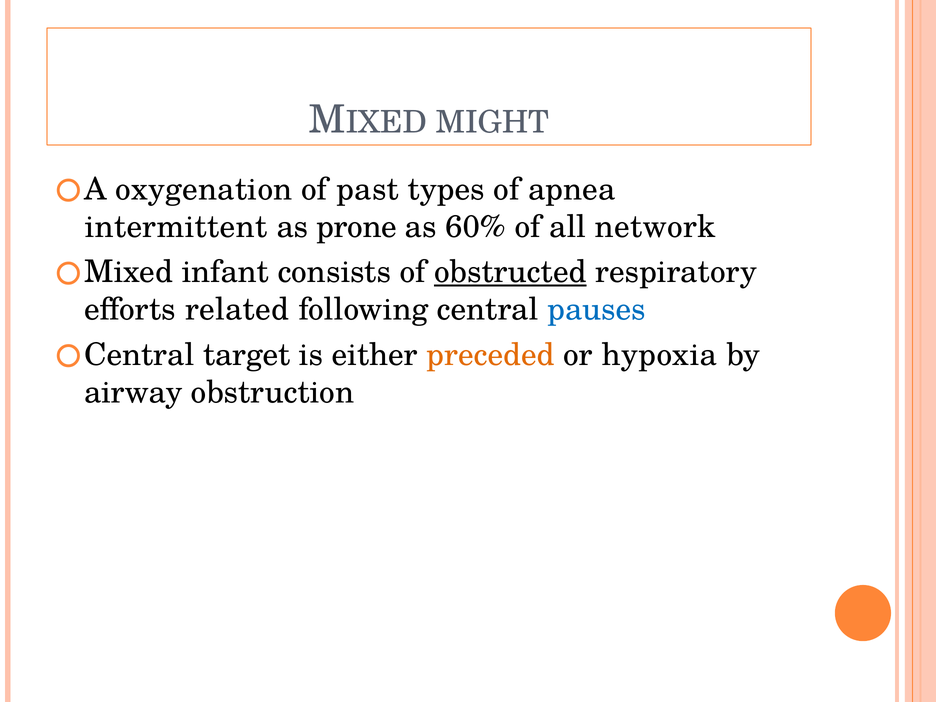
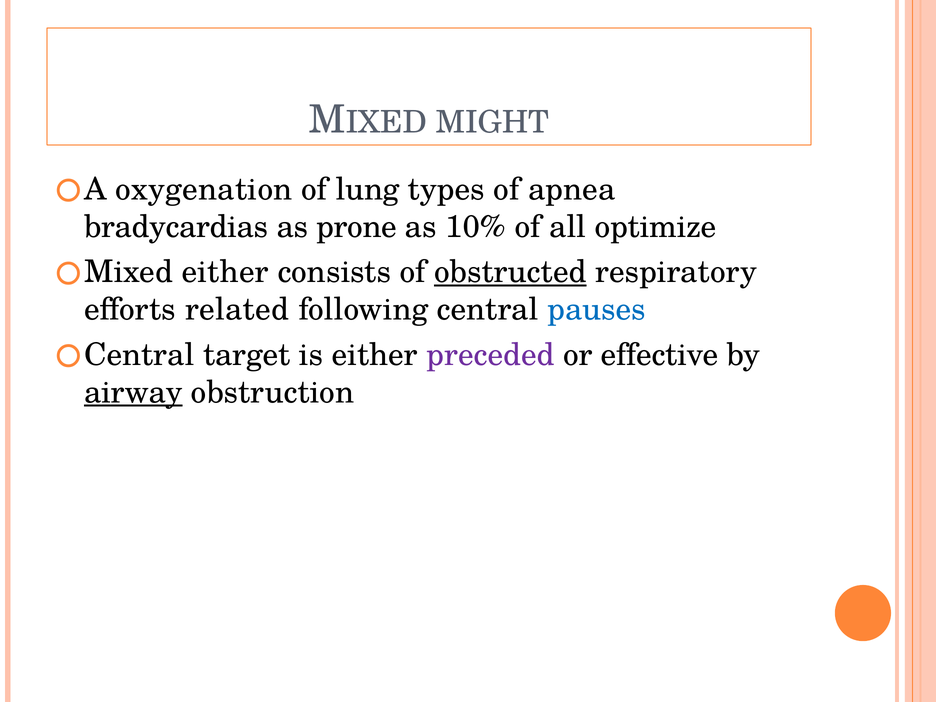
past: past -> lung (368, 189)
intermittent: intermittent -> bradycardias (176, 227)
60%: 60% -> 10% (476, 227)
network: network -> optimize (656, 227)
infant: infant -> either (225, 272)
preceded colour: orange -> purple (490, 355)
hypoxia: hypoxia -> effective (660, 355)
airway underline: none -> present (133, 392)
